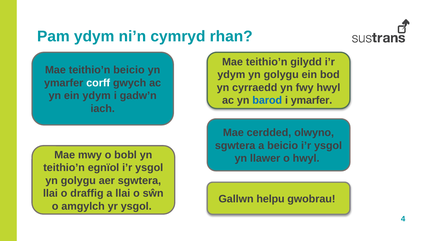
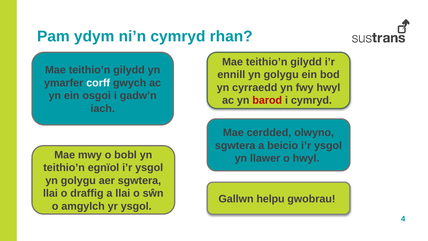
beicio: beicio -> gilydd (129, 70)
ydym: ydym -> ennill (231, 75)
ein ydym: ydym -> osgoi (97, 96)
barod colour: blue -> red (267, 100)
i ymarfer: ymarfer -> cymryd (311, 100)
